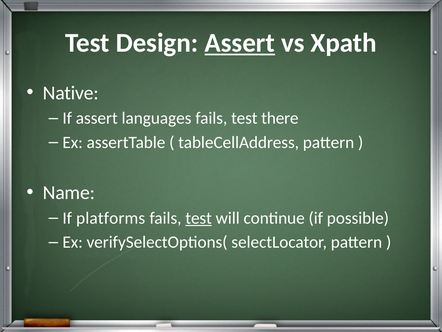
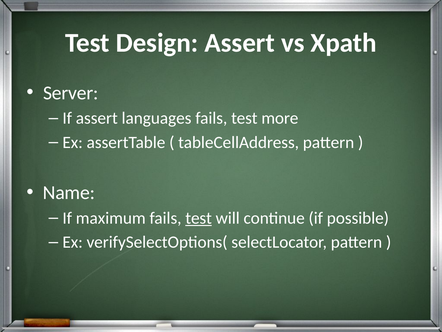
Assert underline: present -> none (240, 43)
Native: Native -> Server (71, 93)
there: there -> more (280, 118)
platforms: platforms -> maximum (111, 218)
